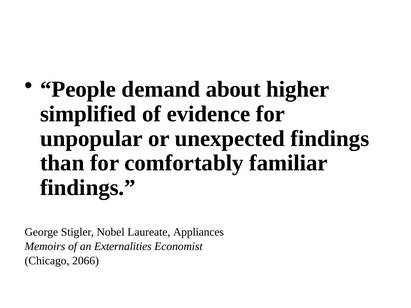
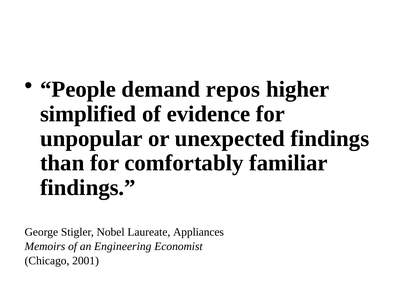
about: about -> repos (233, 89)
Externalities: Externalities -> Engineering (123, 247)
2066: 2066 -> 2001 (86, 261)
